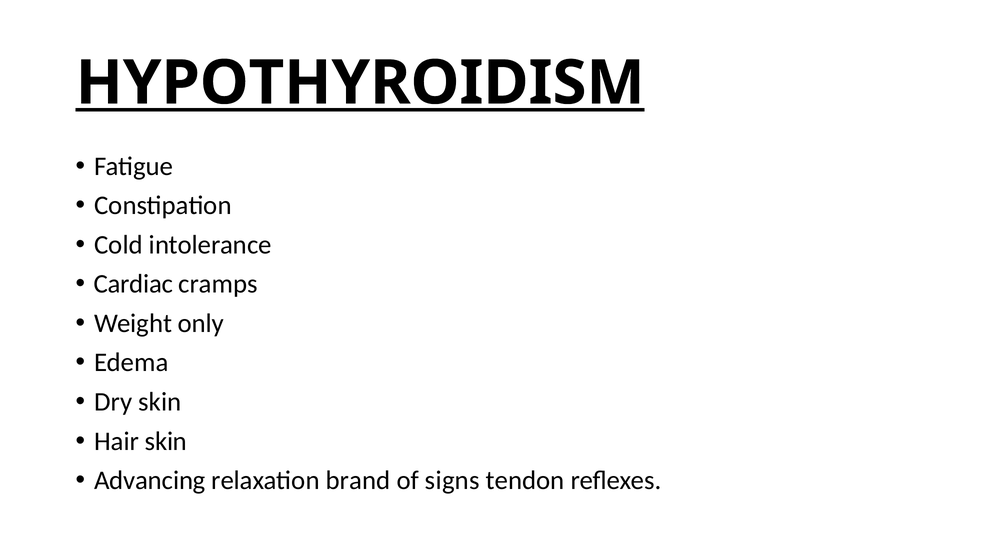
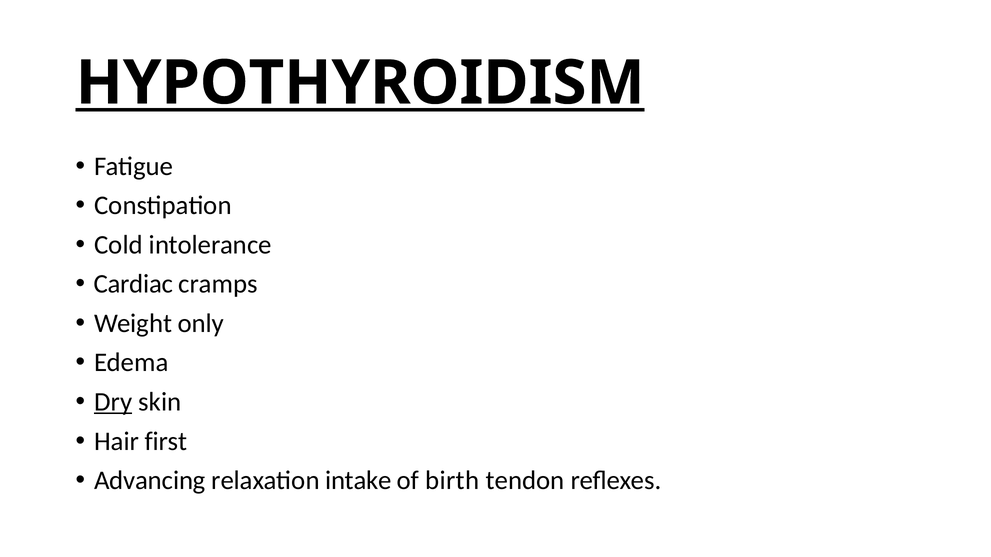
Dry underline: none -> present (113, 402)
Hair skin: skin -> first (166, 442)
brand: brand -> intake (358, 481)
signs: signs -> birth (452, 481)
